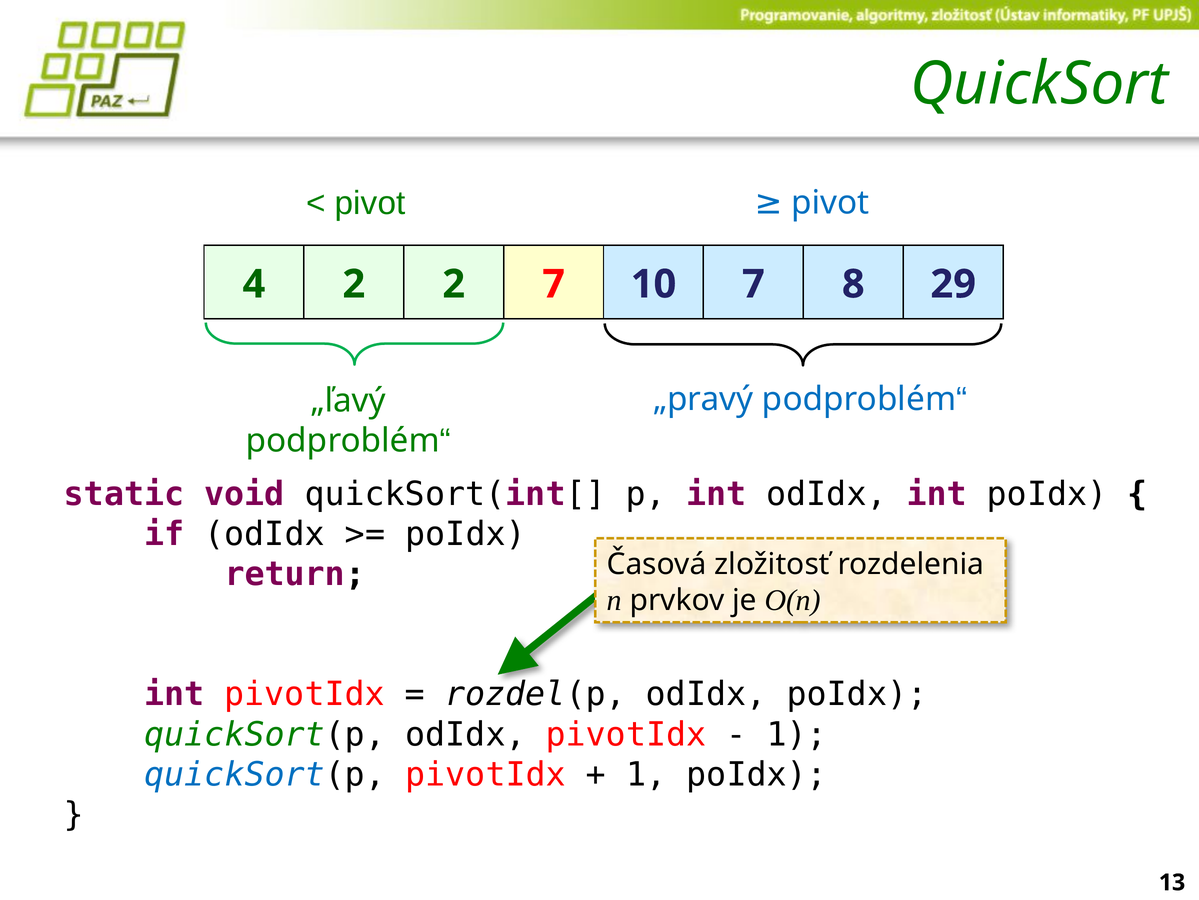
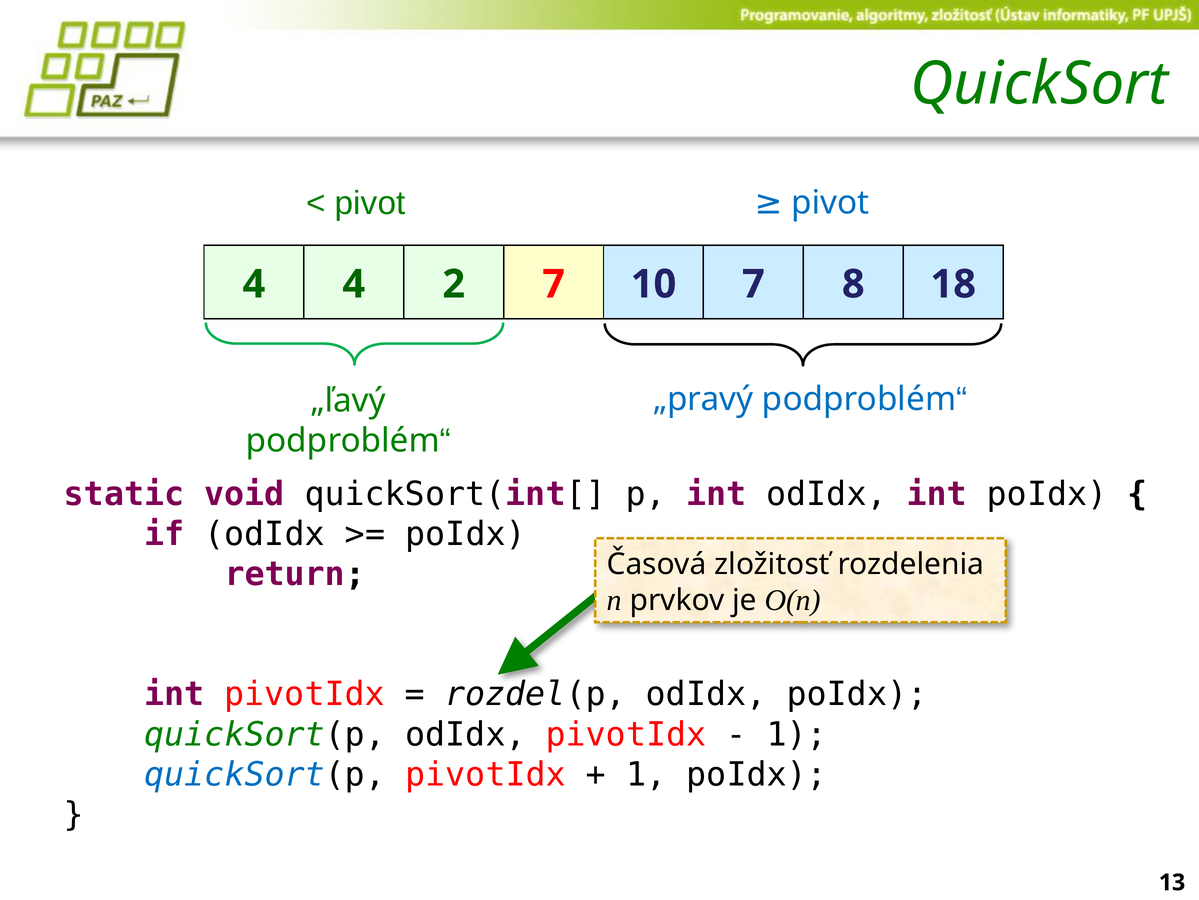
4 2: 2 -> 4 (354, 284)
29: 29 -> 18 (953, 284)
